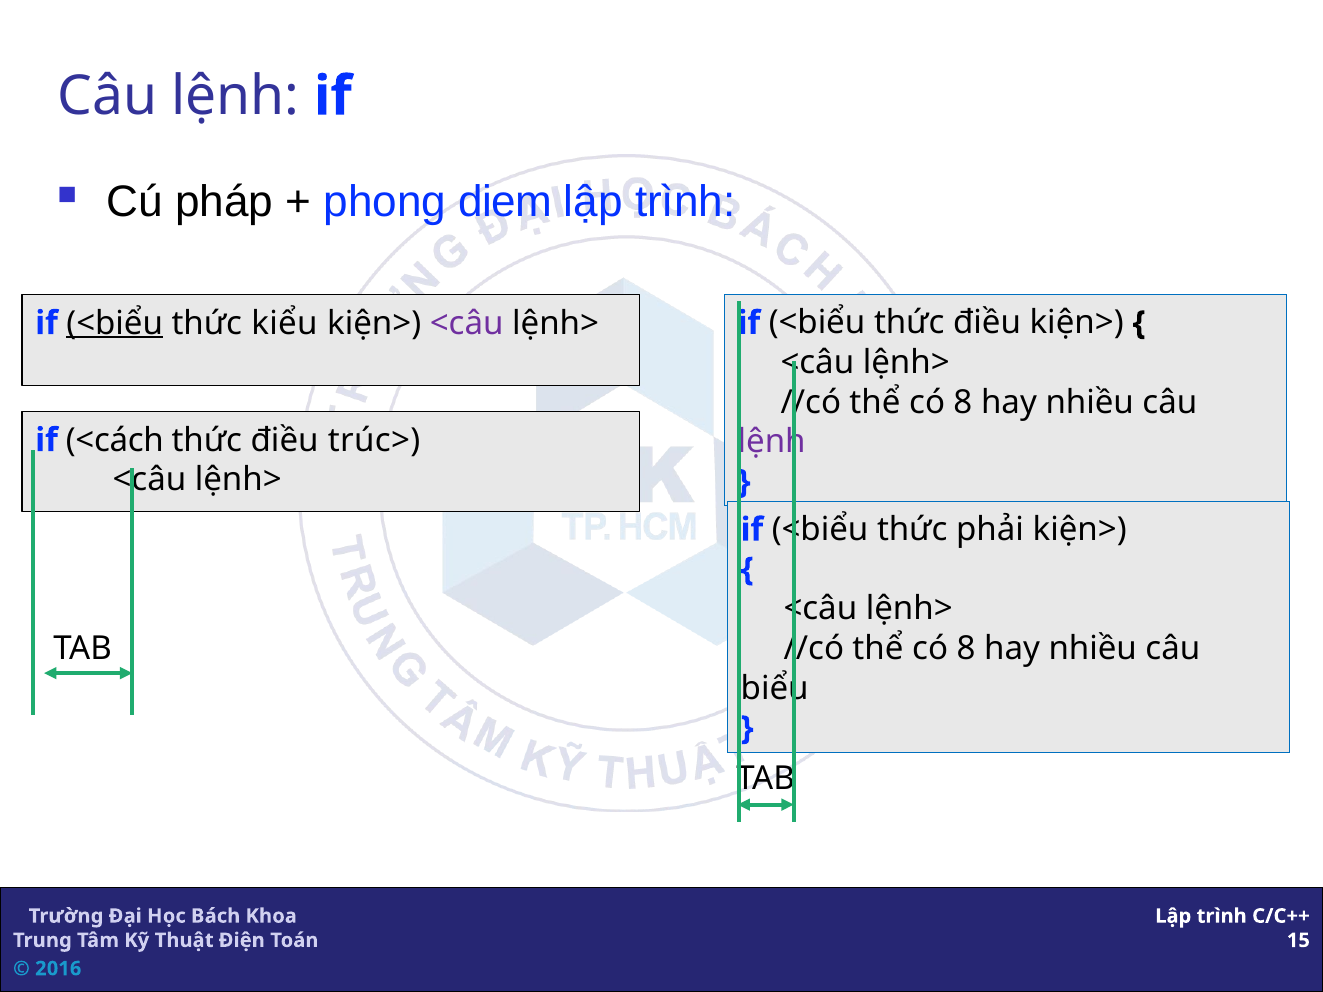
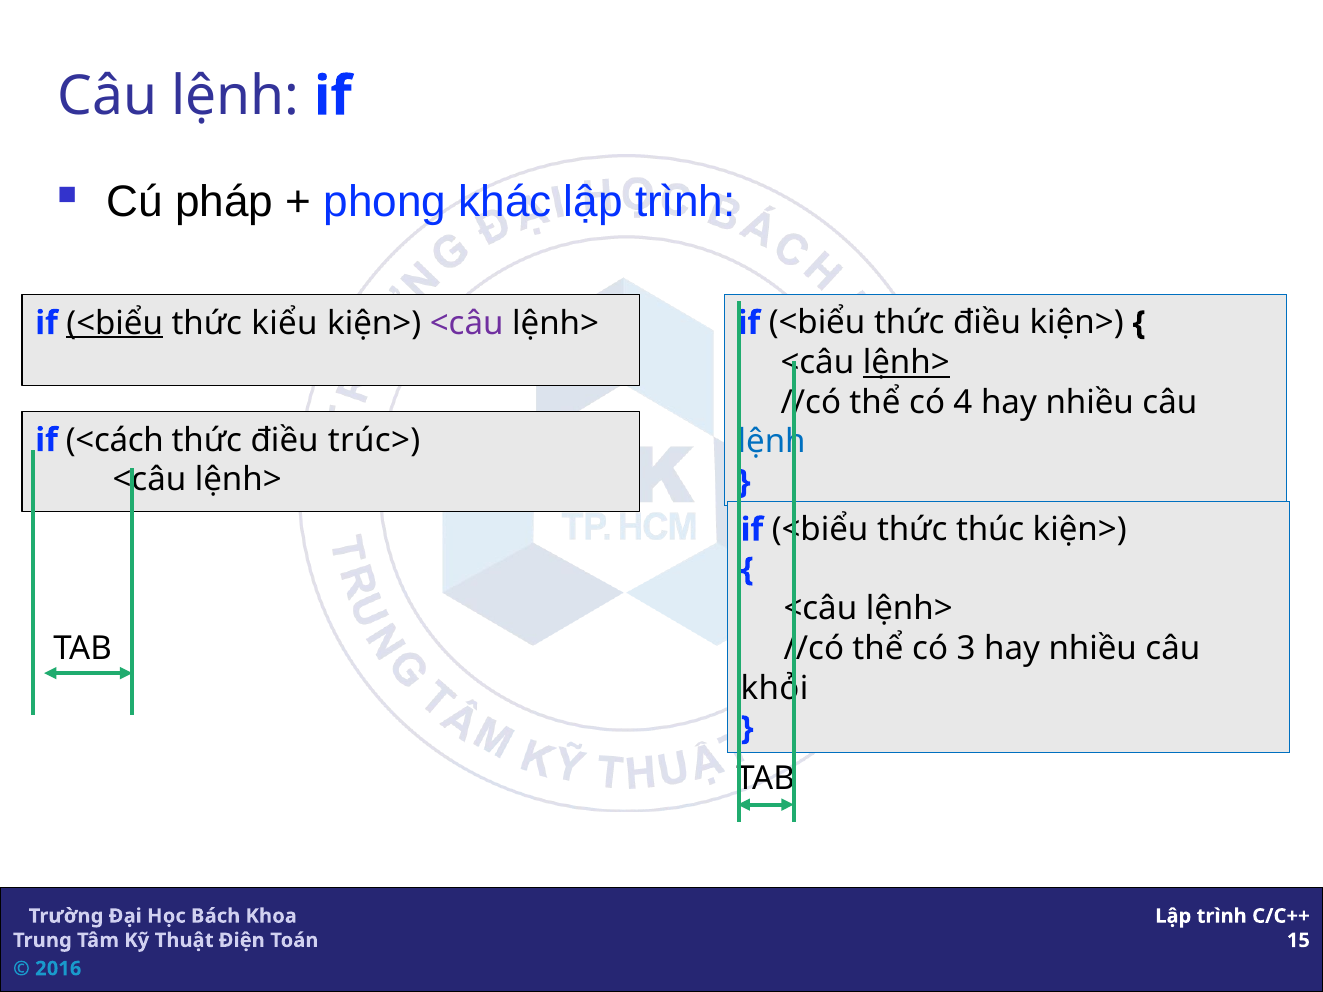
diem: diem -> khác (505, 202)
lệnh> underline: none -> present (906, 363)
8: 8 -> 4 (963, 402)
lệnh colour: purple -> blue (772, 442)
phải: phải -> thúc (990, 530)
8: 8 -> 3 (966, 649)
biểu: biểu -> khỏi (775, 689)
